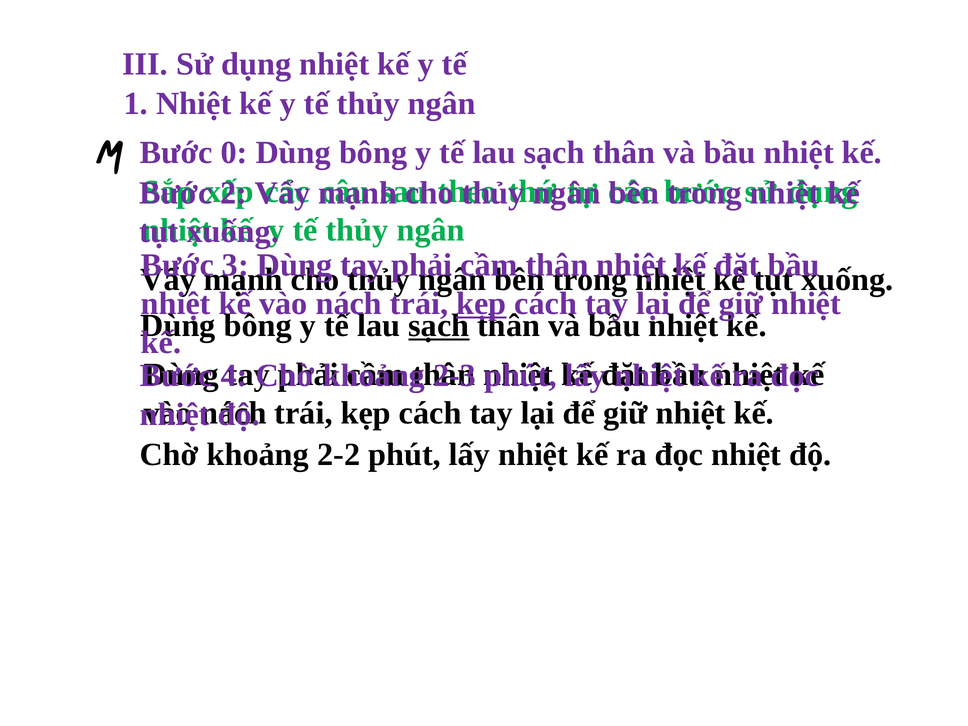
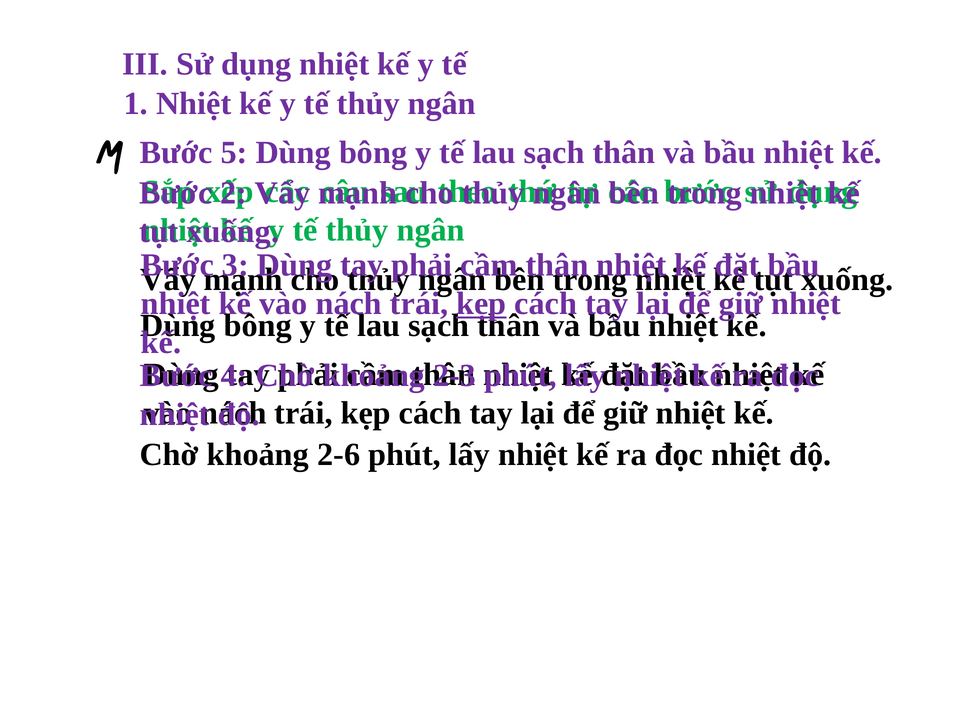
0: 0 -> 5 (234, 153)
sạch underline: present -> none (439, 326)
2-2: 2-2 -> 2-6 (339, 454)
